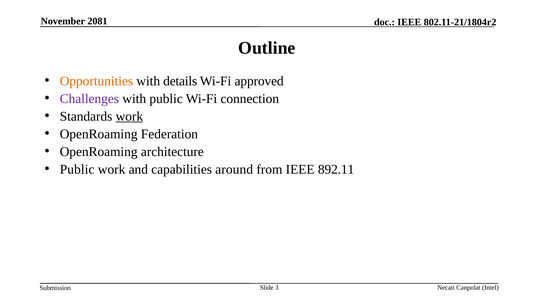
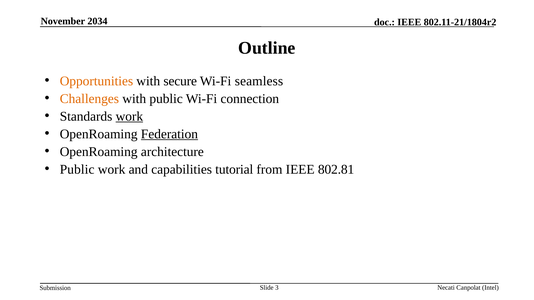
2081: 2081 -> 2034 (97, 21)
details: details -> secure (180, 81)
approved: approved -> seamless (259, 81)
Challenges colour: purple -> orange (89, 99)
Federation underline: none -> present (169, 134)
around: around -> tutorial (234, 170)
892.11: 892.11 -> 802.81 (336, 170)
